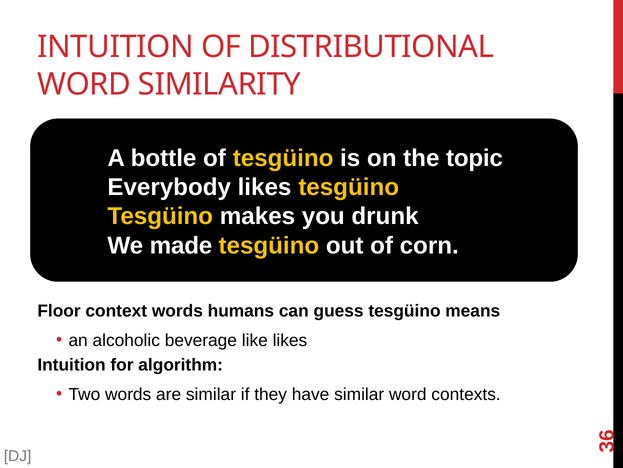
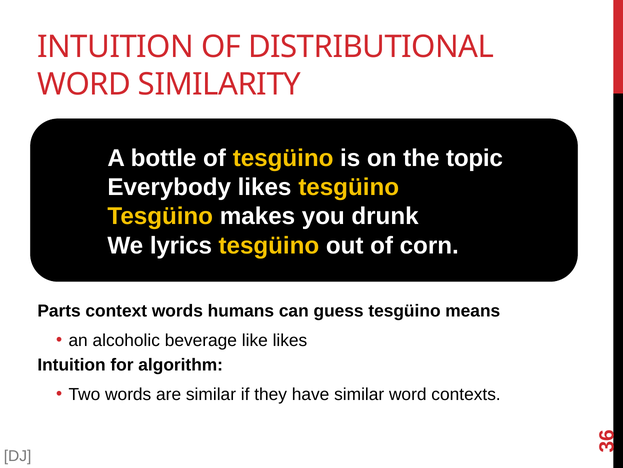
made: made -> lyrics (181, 245)
Floor: Floor -> Parts (59, 311)
